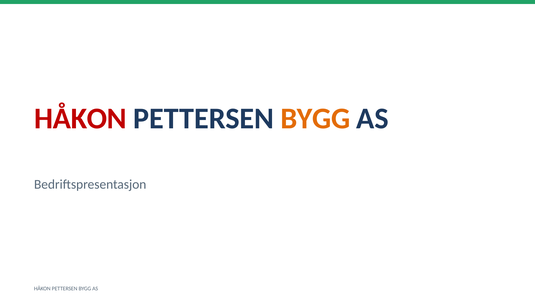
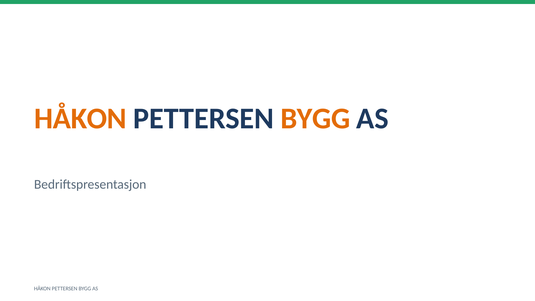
HÅKON colour: red -> orange (80, 119)
